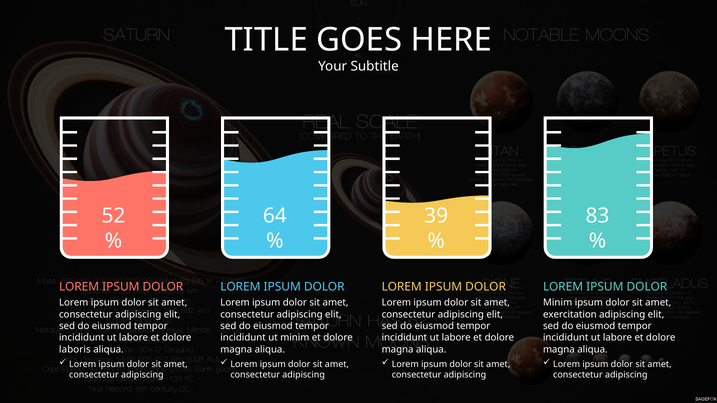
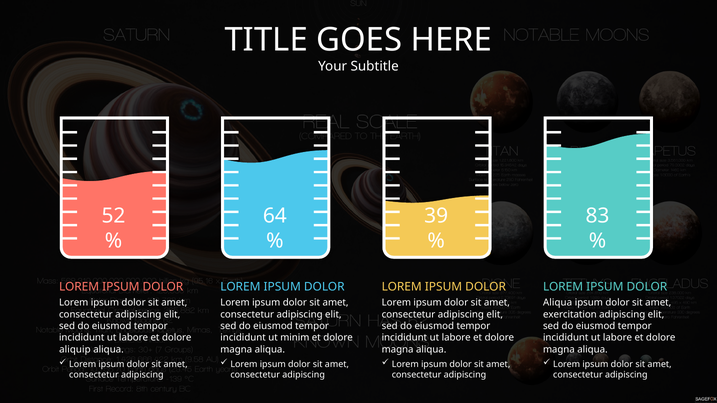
Minim: Minim -> Aliqua (558, 303)
laboris: laboris -> aliquip (75, 350)
